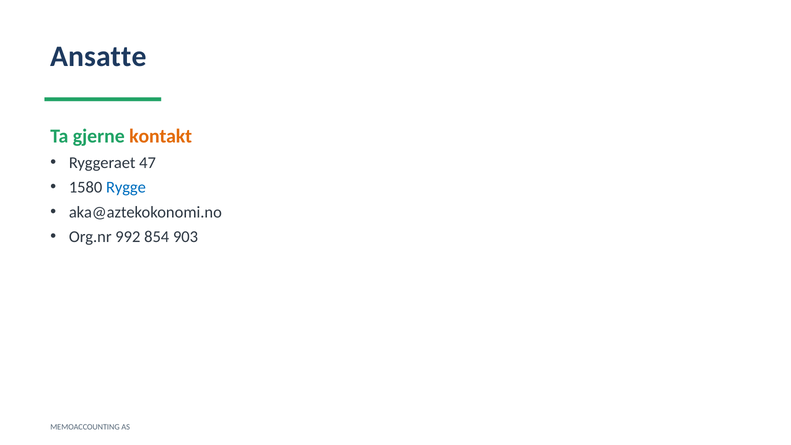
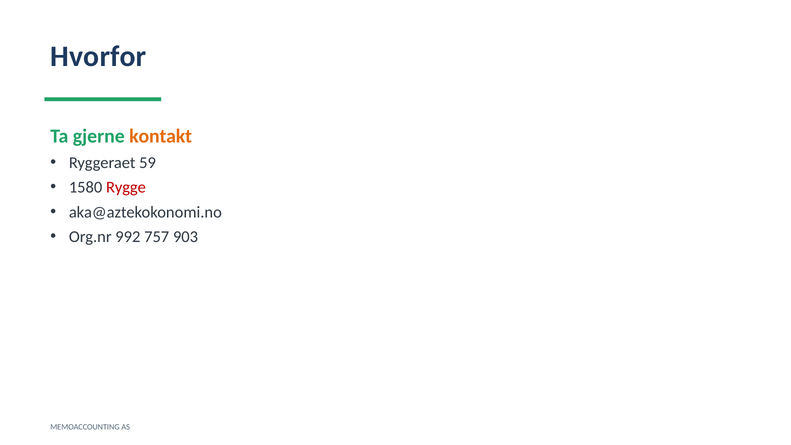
Ansatte: Ansatte -> Hvorfor (98, 56)
47: 47 -> 59 (148, 163)
Rygge colour: blue -> red (126, 187)
854: 854 -> 757 (157, 237)
